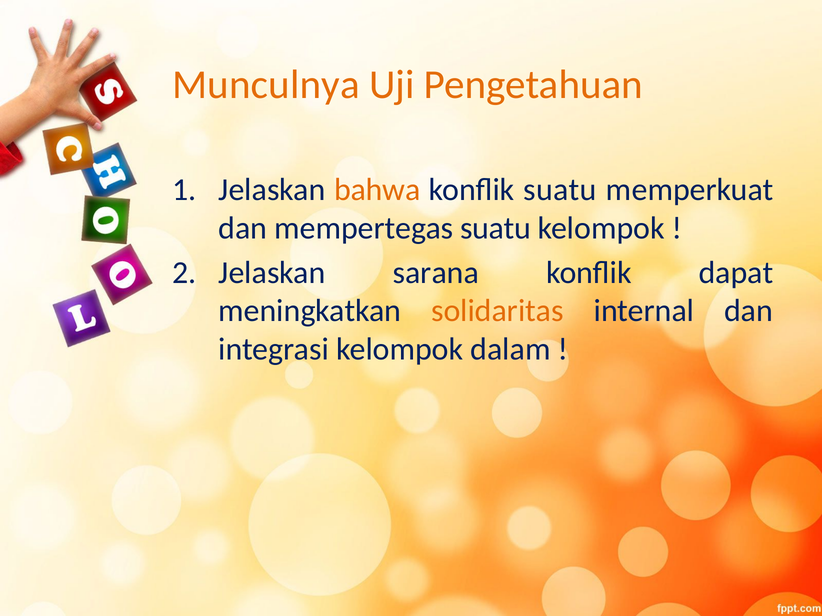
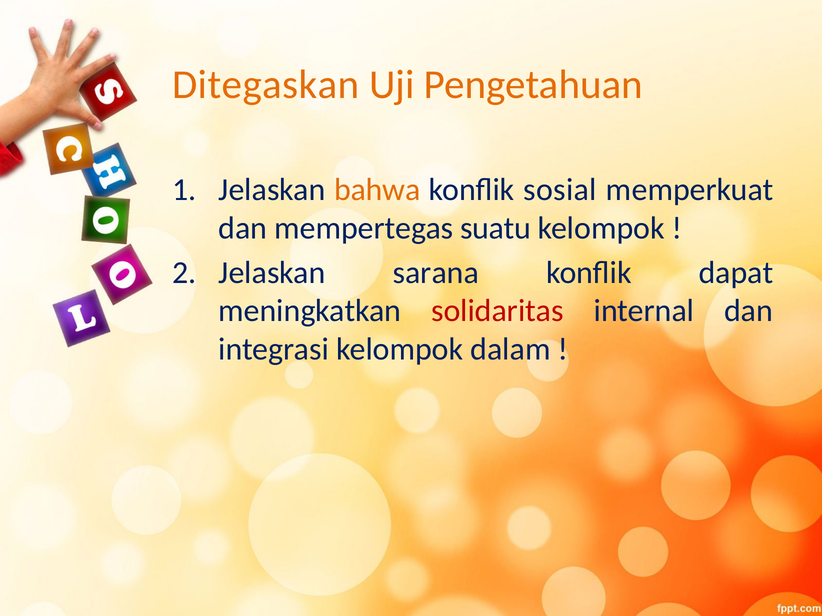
Munculnya: Munculnya -> Ditegaskan (266, 85)
konflik suatu: suatu -> sosial (560, 190)
solidaritas colour: orange -> red (497, 311)
